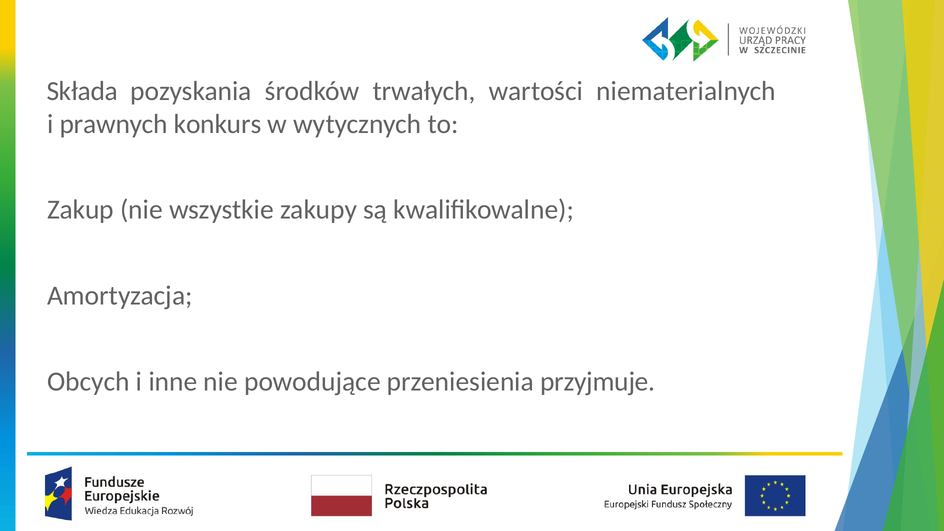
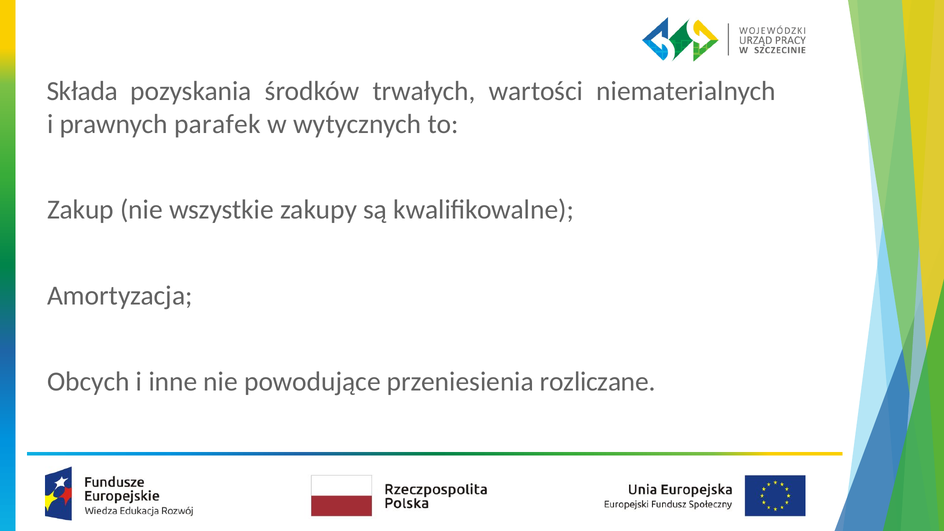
konkurs: konkurs -> parafek (217, 124)
przyjmuje: przyjmuje -> rozliczane (598, 381)
